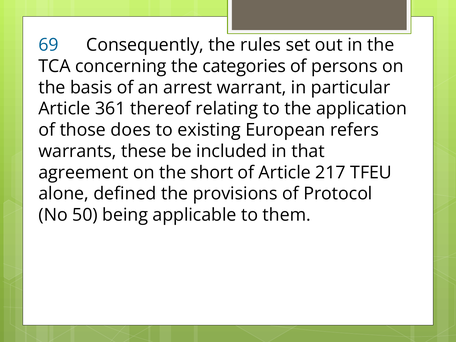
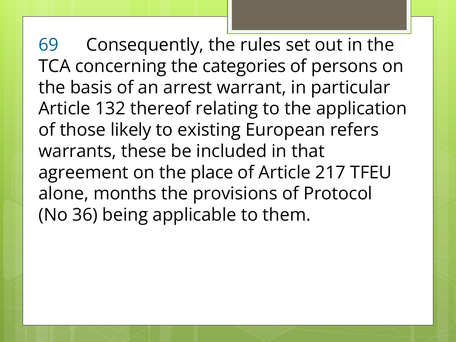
361: 361 -> 132 (110, 109)
does: does -> likely (131, 130)
short: short -> place (212, 173)
defined: defined -> months (125, 194)
50: 50 -> 36 (85, 215)
